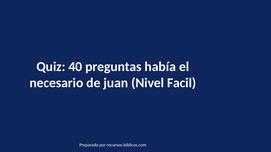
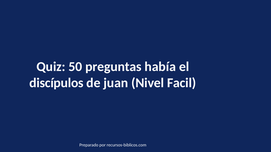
40: 40 -> 50 (75, 67)
necesario: necesario -> discípulos (56, 83)
